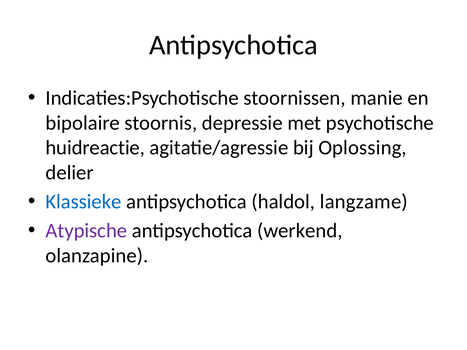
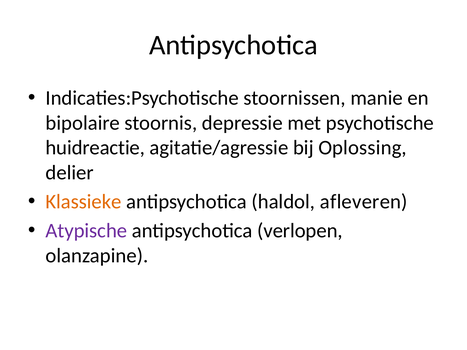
Klassieke colour: blue -> orange (84, 202)
langzame: langzame -> afleveren (364, 202)
werkend: werkend -> verlopen (300, 231)
